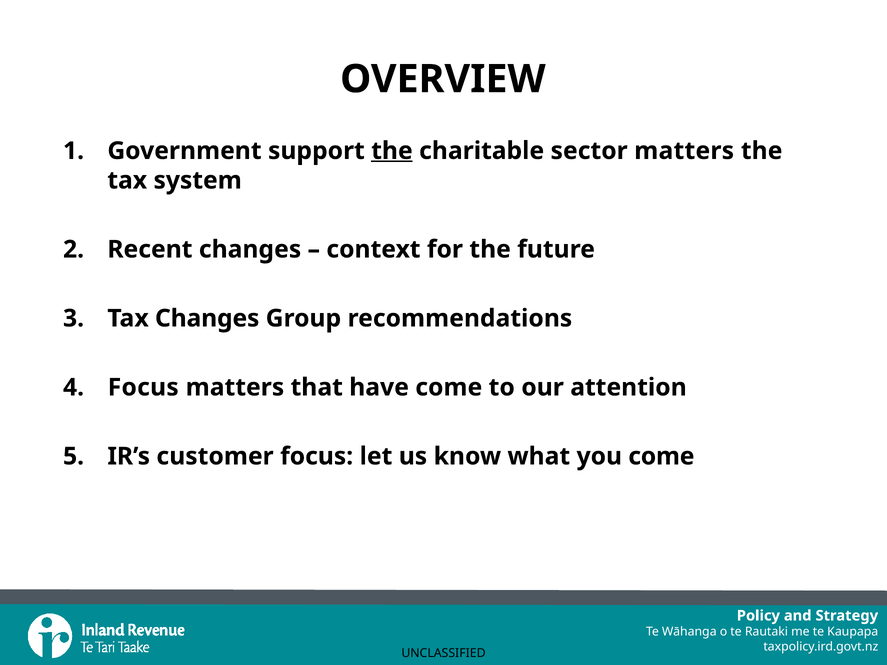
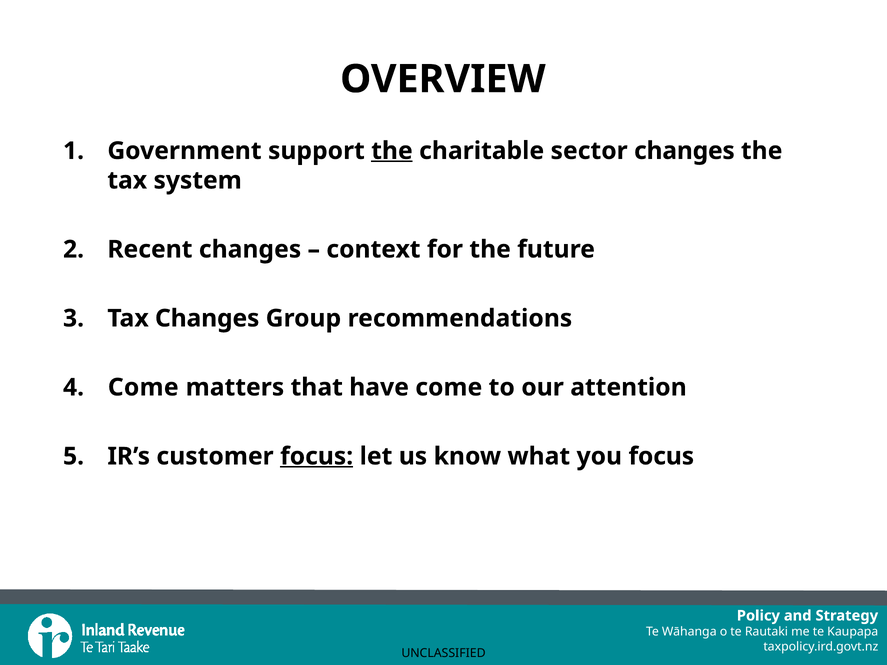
sector matters: matters -> changes (684, 151)
Focus: Focus -> Come (143, 387)
focus underline: none -> present (317, 456)
you come: come -> focus (661, 456)
